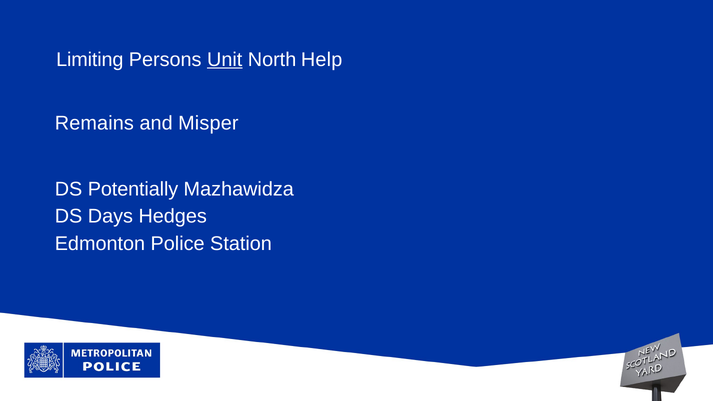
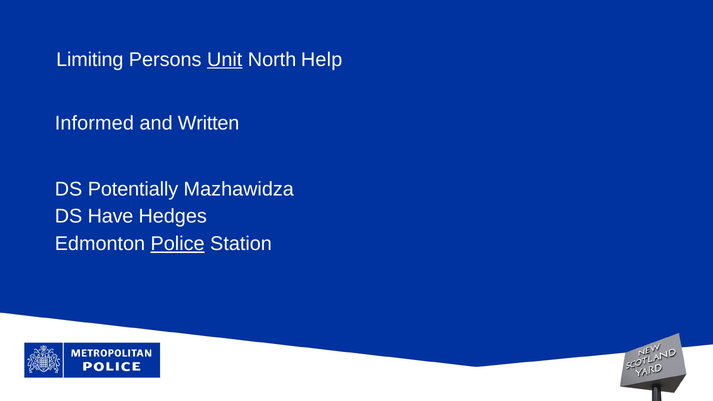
Remains: Remains -> Informed (94, 123)
Misper: Misper -> Written (209, 123)
Days: Days -> Have (111, 216)
Police underline: none -> present (178, 244)
